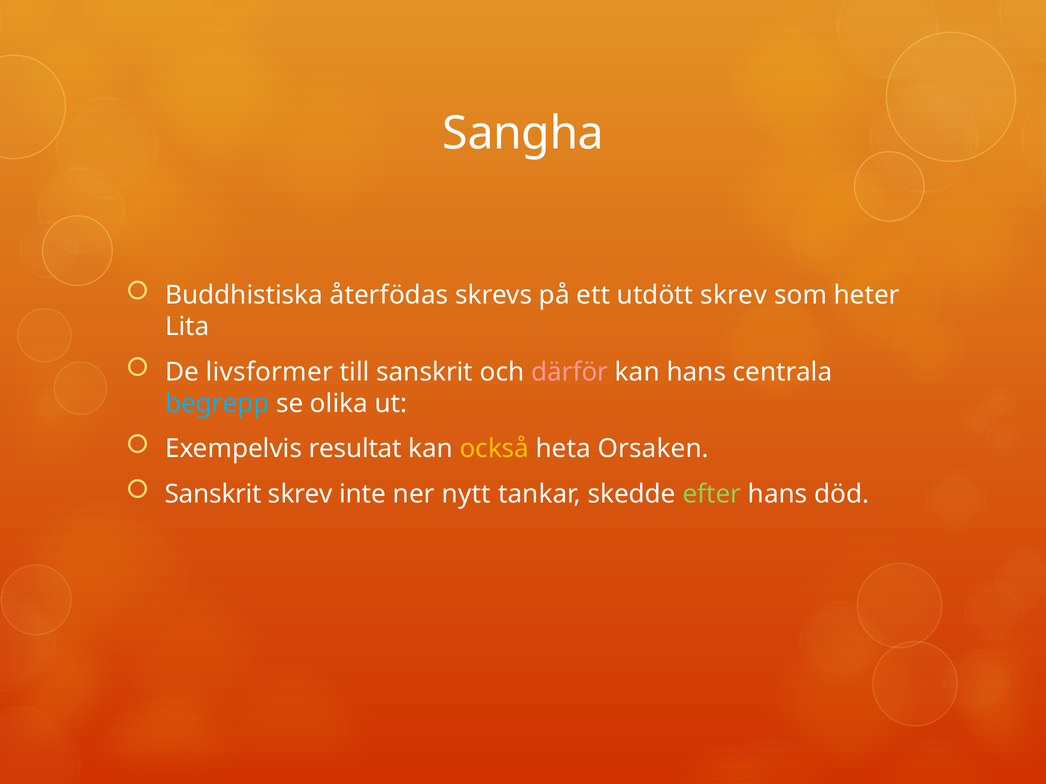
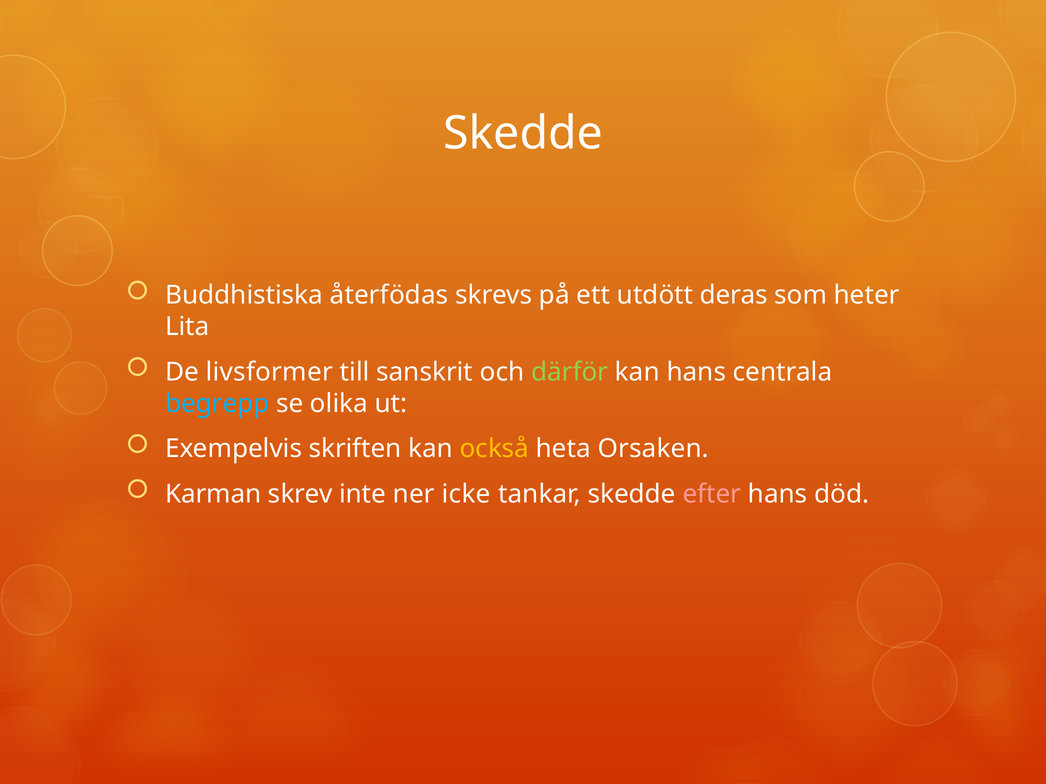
Sangha: Sangha -> Skedde (523, 133)
utdött skrev: skrev -> deras (734, 296)
därför colour: pink -> light green (570, 372)
resultat: resultat -> skriften (355, 449)
Sanskrit: Sanskrit -> Karman (213, 494)
nytt: nytt -> icke (466, 494)
efter colour: light green -> pink (712, 494)
